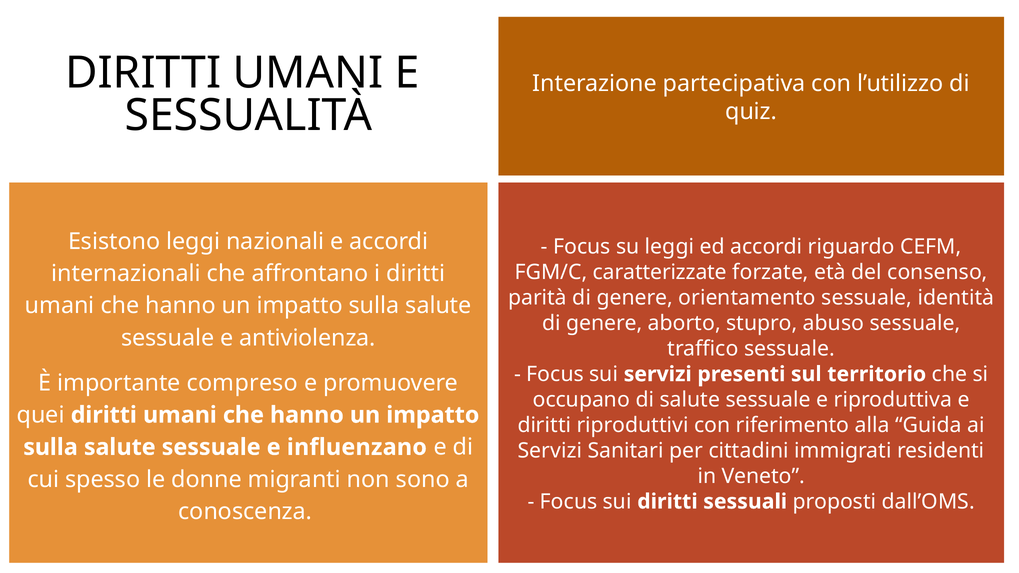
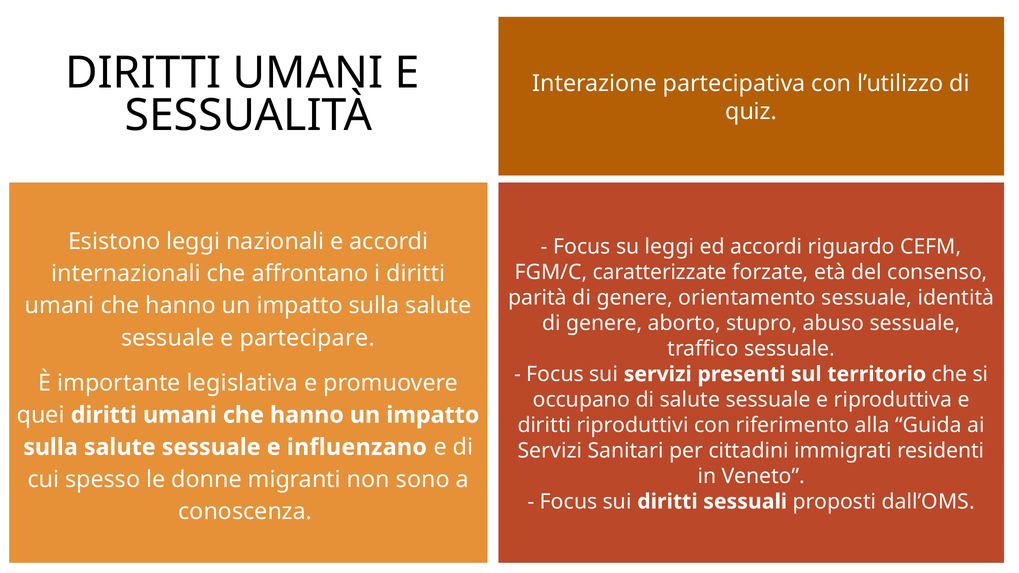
antiviolenza: antiviolenza -> partecipare (307, 338)
compreso: compreso -> legislativa (242, 383)
